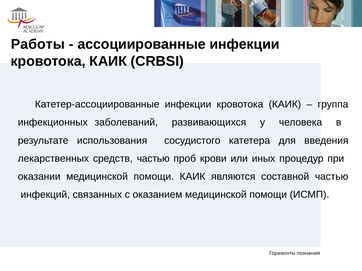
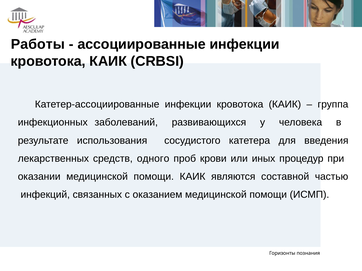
средств частью: частью -> одного (153, 159)
